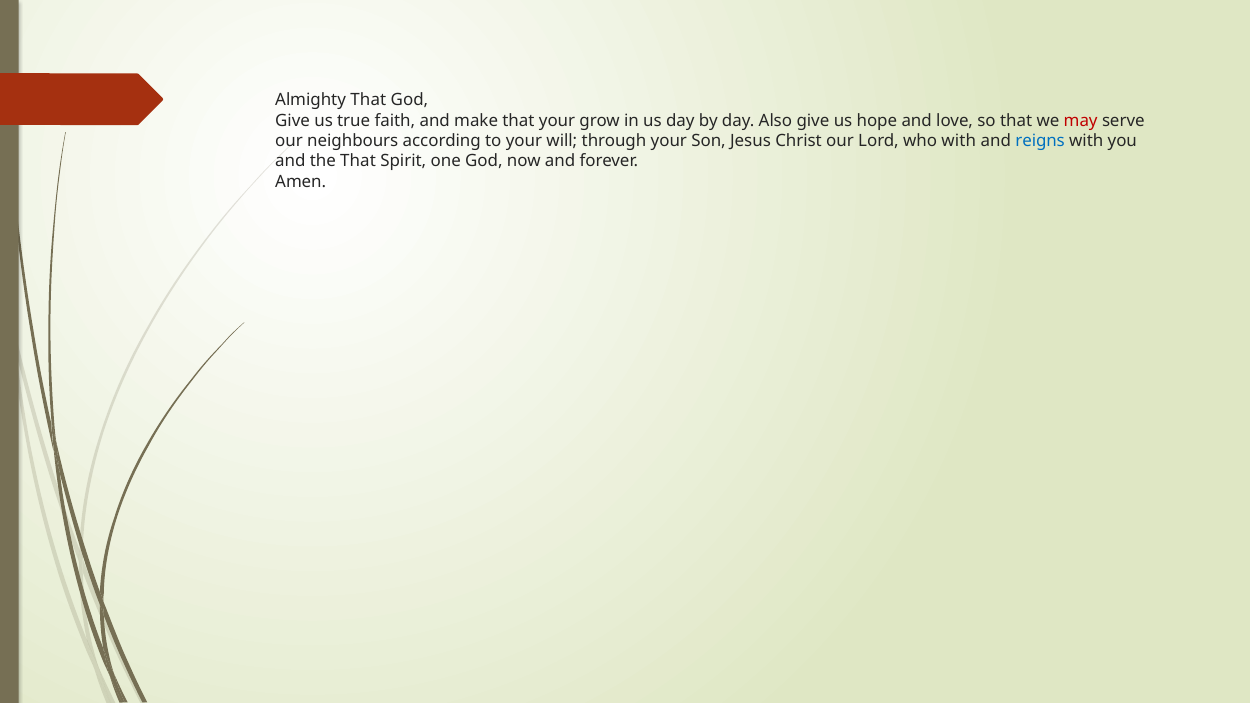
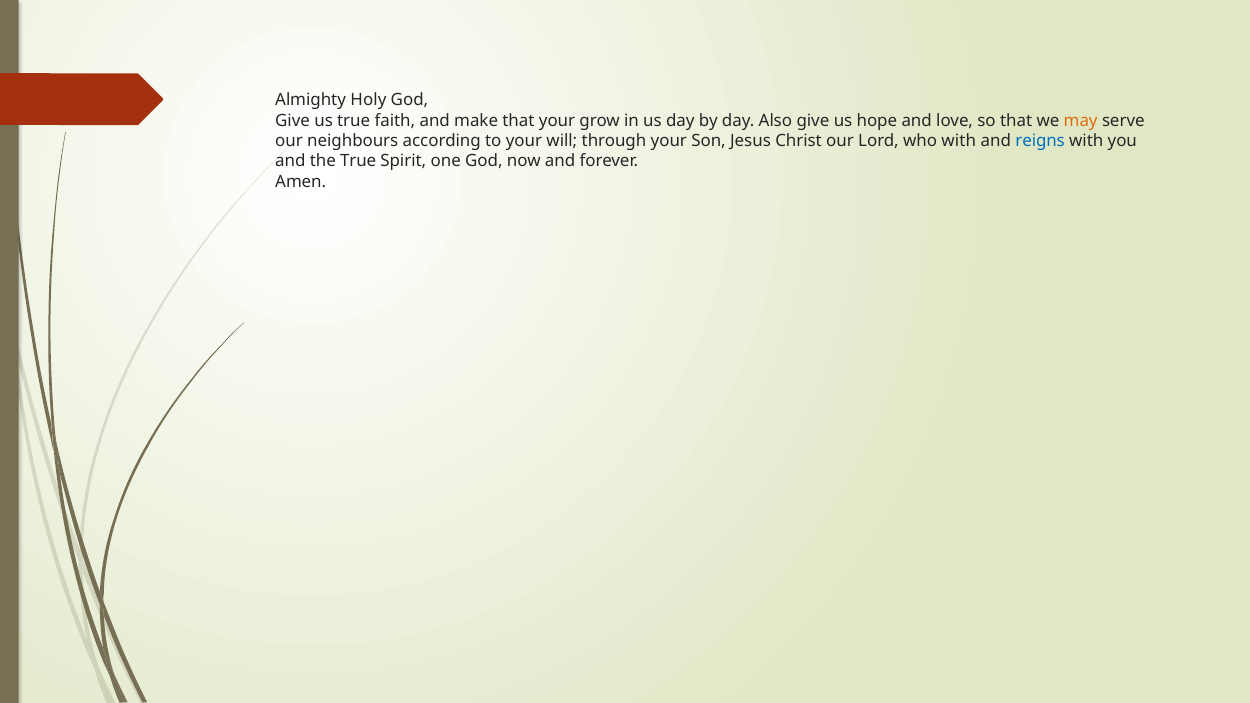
Almighty That: That -> Holy (368, 100)
may colour: red -> orange (1081, 121)
the That: That -> True (358, 161)
